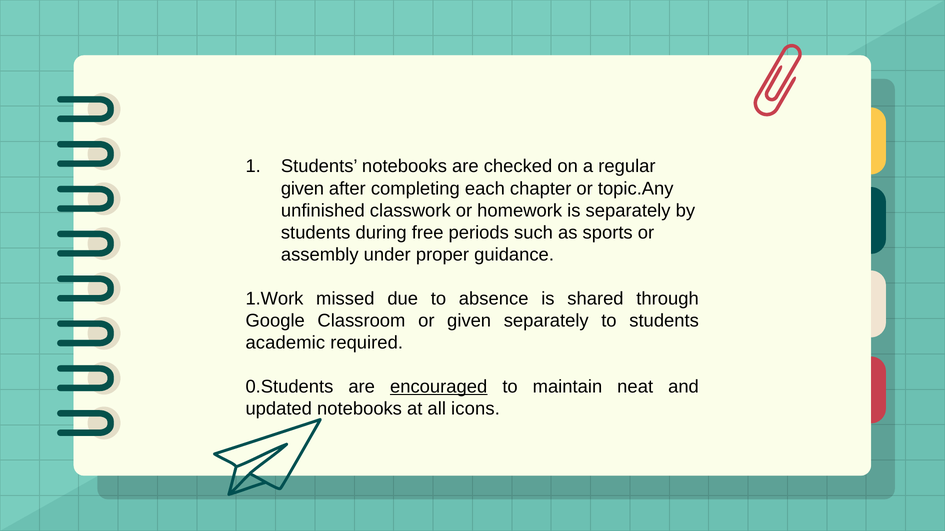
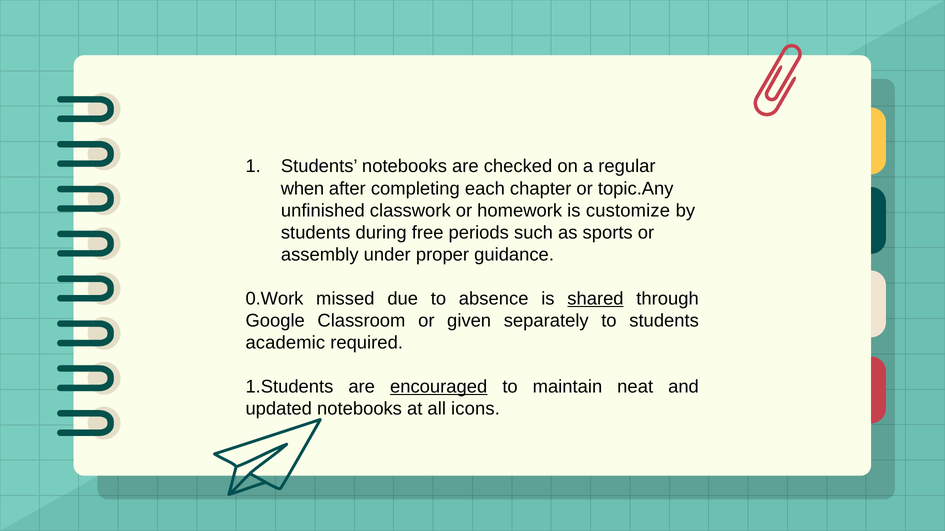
given: given -> when (302, 189)
is separately: separately -> customize (628, 211)
1.Work: 1.Work -> 0.Work (274, 299)
shared underline: none -> present (595, 299)
0.Students: 0.Students -> 1.Students (289, 387)
